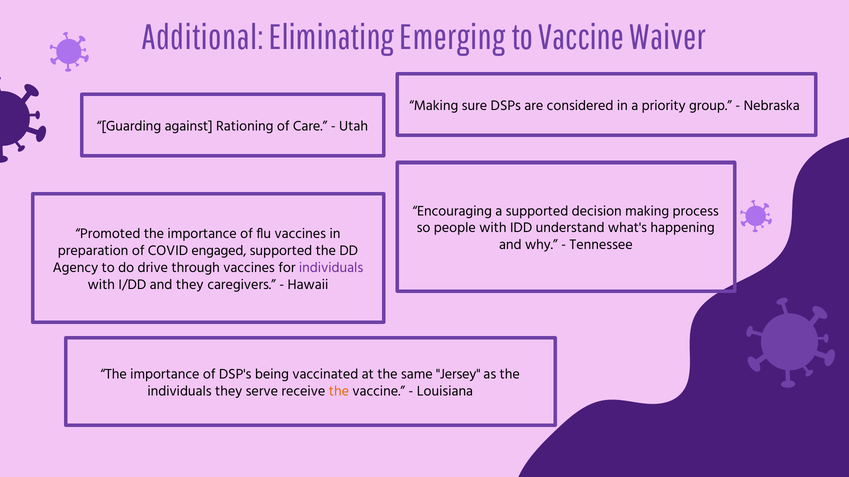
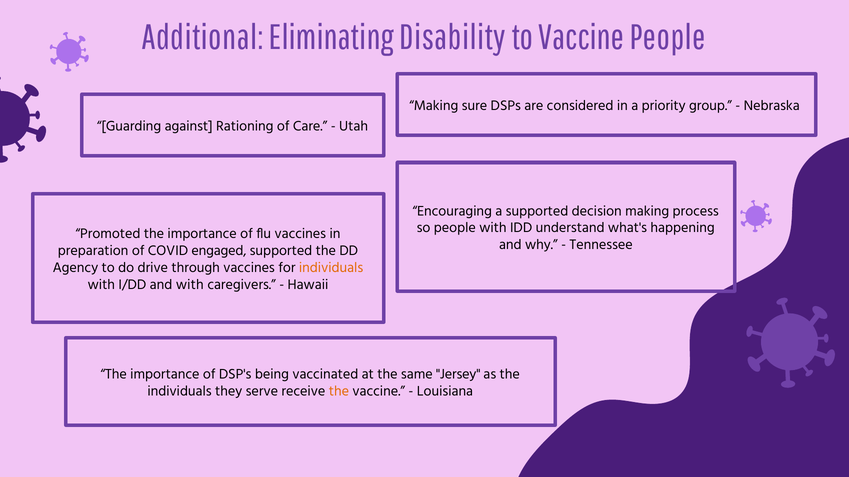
Emerging: Emerging -> Disability (453, 37)
Vaccine Waiver: Waiver -> People (668, 37)
individuals colour: purple -> orange (331, 268)
and they: they -> with (190, 285)
